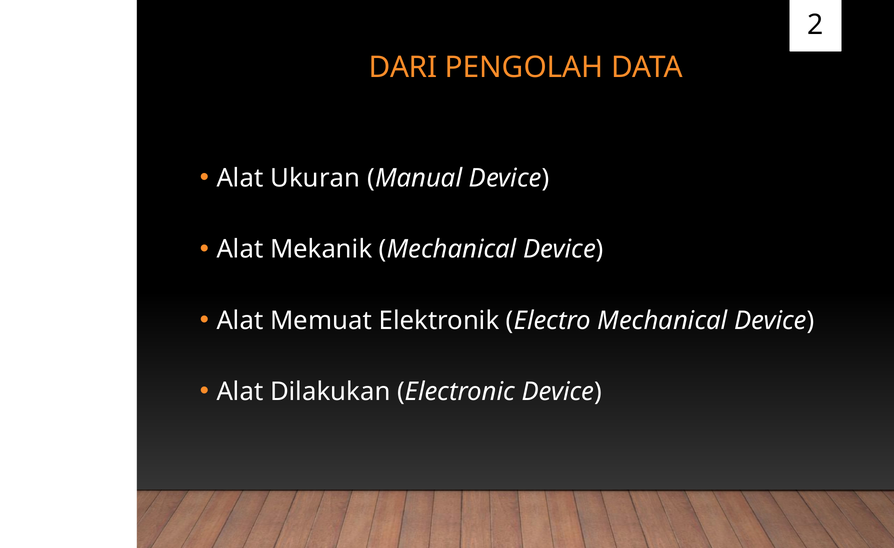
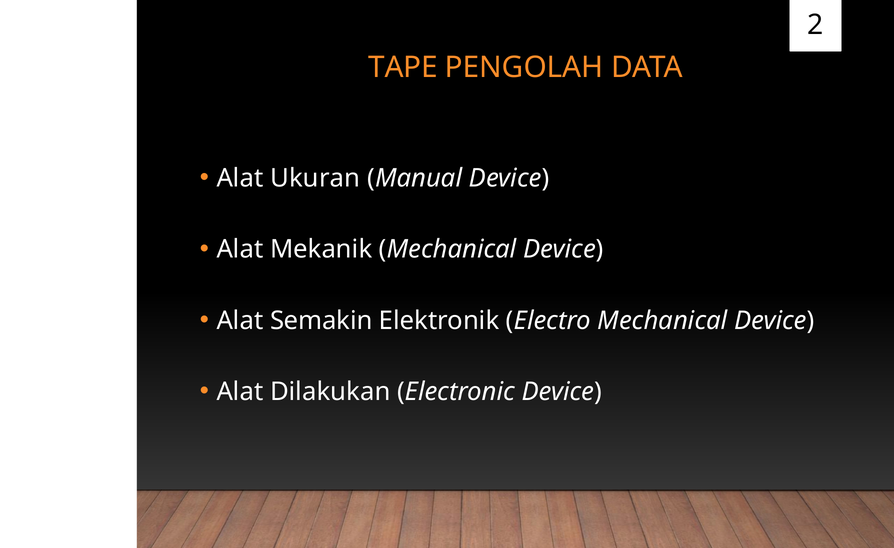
DARI: DARI -> TAPE (403, 67)
Memuat: Memuat -> Semakin (321, 320)
